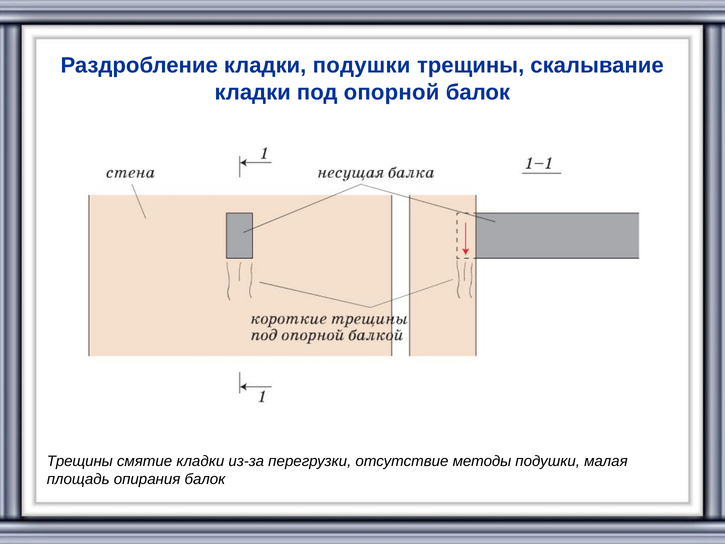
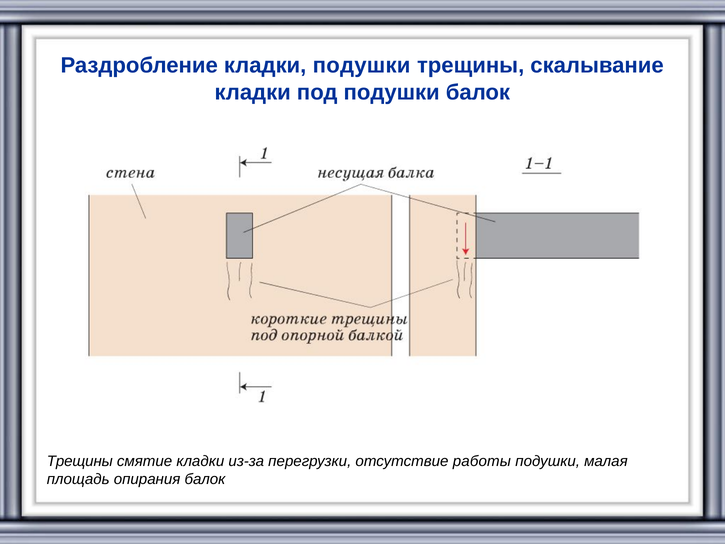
под опорной: опорной -> подушки (392, 92)
методы: методы -> работы (482, 461)
